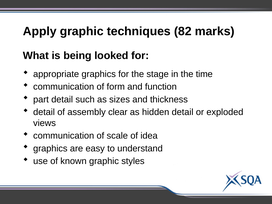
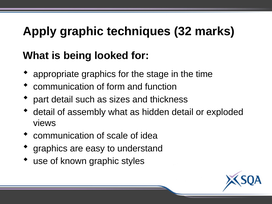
82: 82 -> 32 (183, 31)
assembly clear: clear -> what (118, 112)
